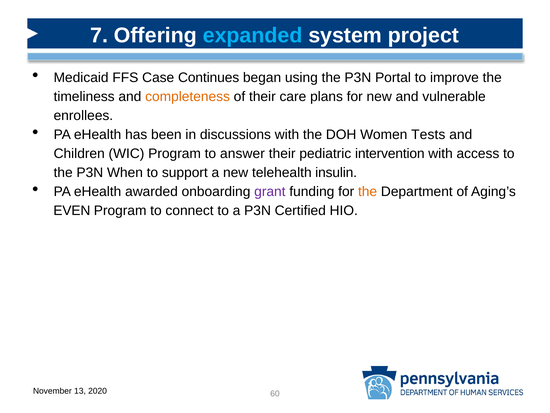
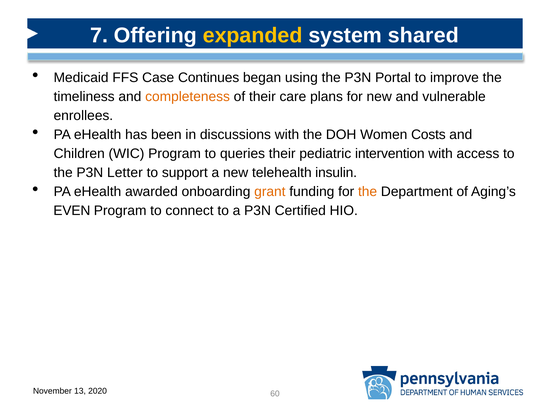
expanded colour: light blue -> yellow (253, 35)
project: project -> shared (423, 35)
Tests: Tests -> Costs (428, 135)
answer: answer -> queries (243, 153)
When: When -> Letter (125, 172)
grant colour: purple -> orange (270, 191)
